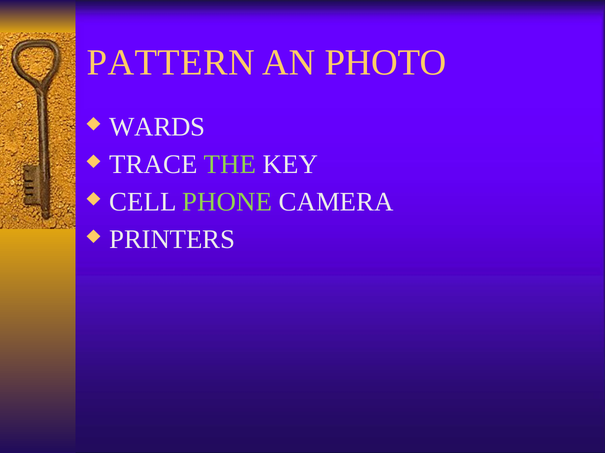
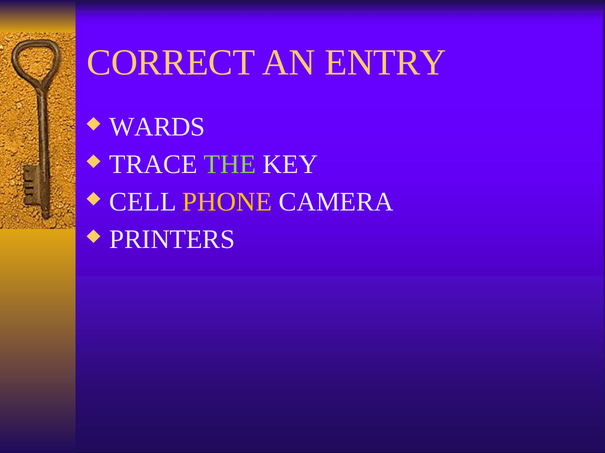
PATTERN: PATTERN -> CORRECT (171, 63)
PHOTO: PHOTO -> ENTRY (386, 63)
PHONE colour: light green -> yellow (227, 202)
